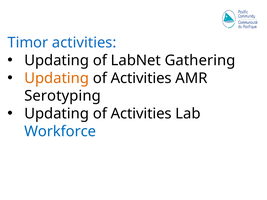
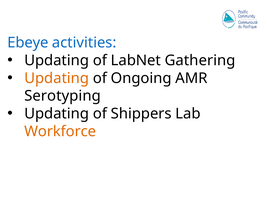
Timor: Timor -> Ebeye (28, 43)
Activities: Activities -> Ongoing (141, 78)
Activities: Activities -> Shippers (141, 114)
Workforce colour: blue -> orange (60, 132)
